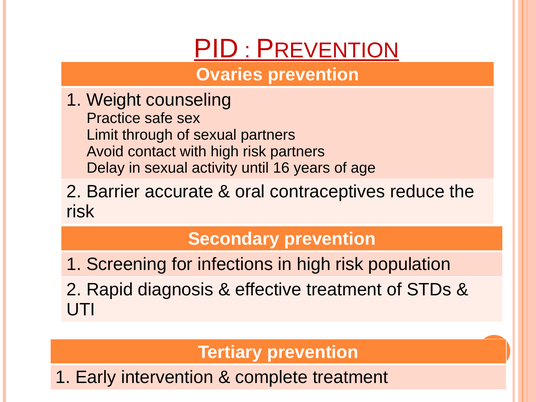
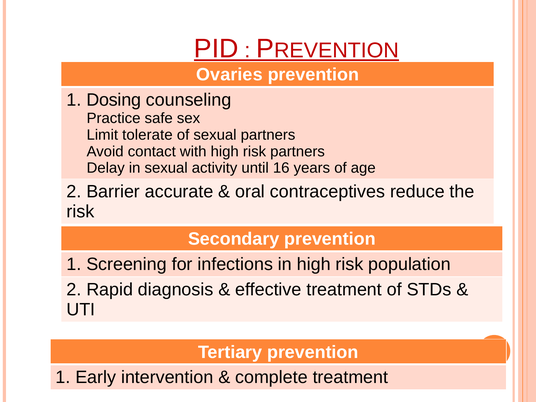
Weight: Weight -> Dosing (114, 100)
through: through -> tolerate (147, 135)
